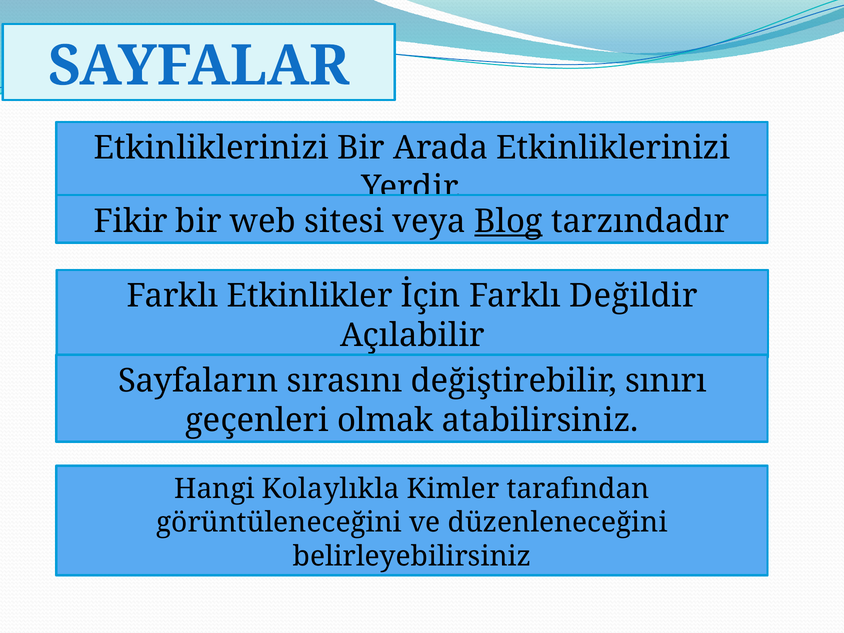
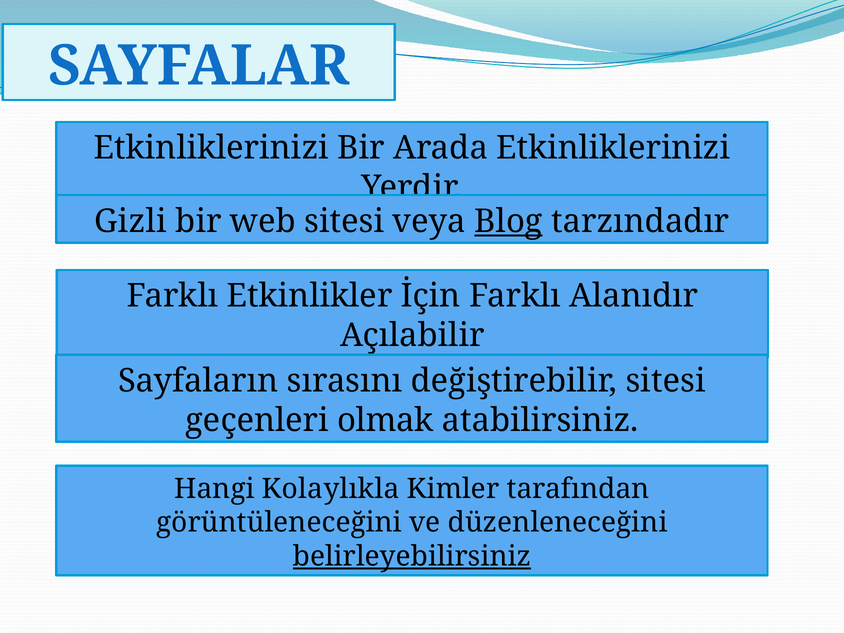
Fikir: Fikir -> Gizli (130, 221)
Değildir: Değildir -> Alanıdır (634, 296)
değiştirebilir sınırı: sınırı -> sitesi (666, 381)
belirleyebilirsiniz underline: none -> present (412, 556)
